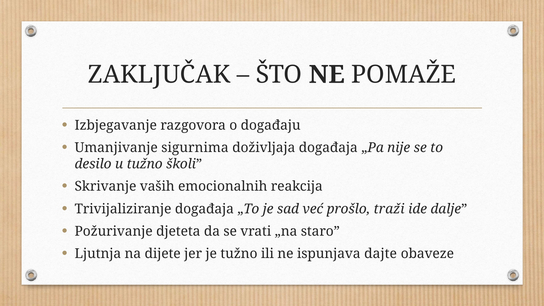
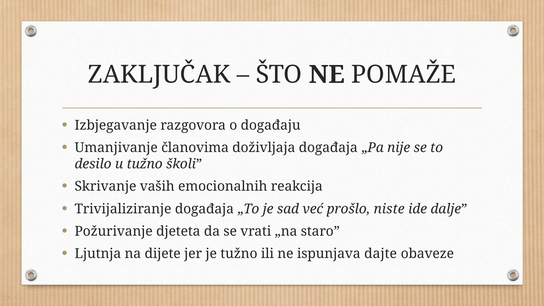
sigurnima: sigurnima -> članovima (195, 148)
traži: traži -> niste (389, 209)
